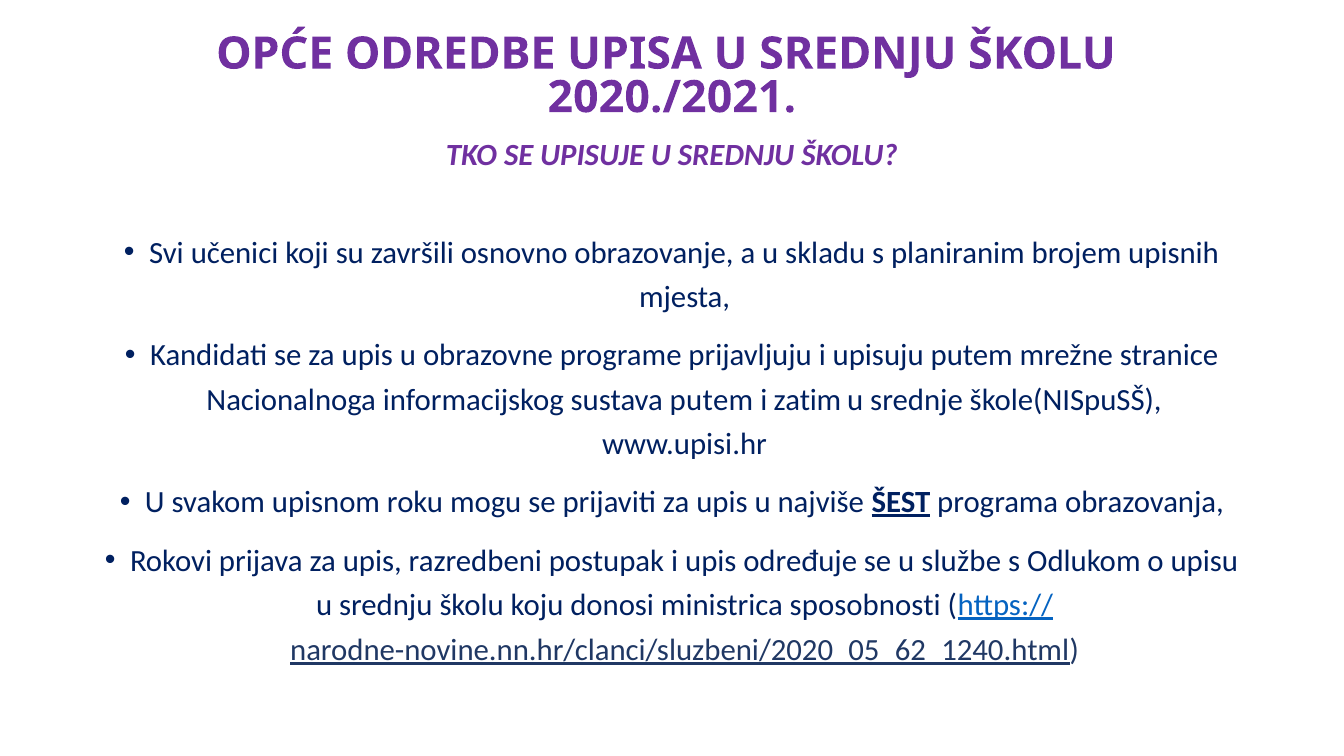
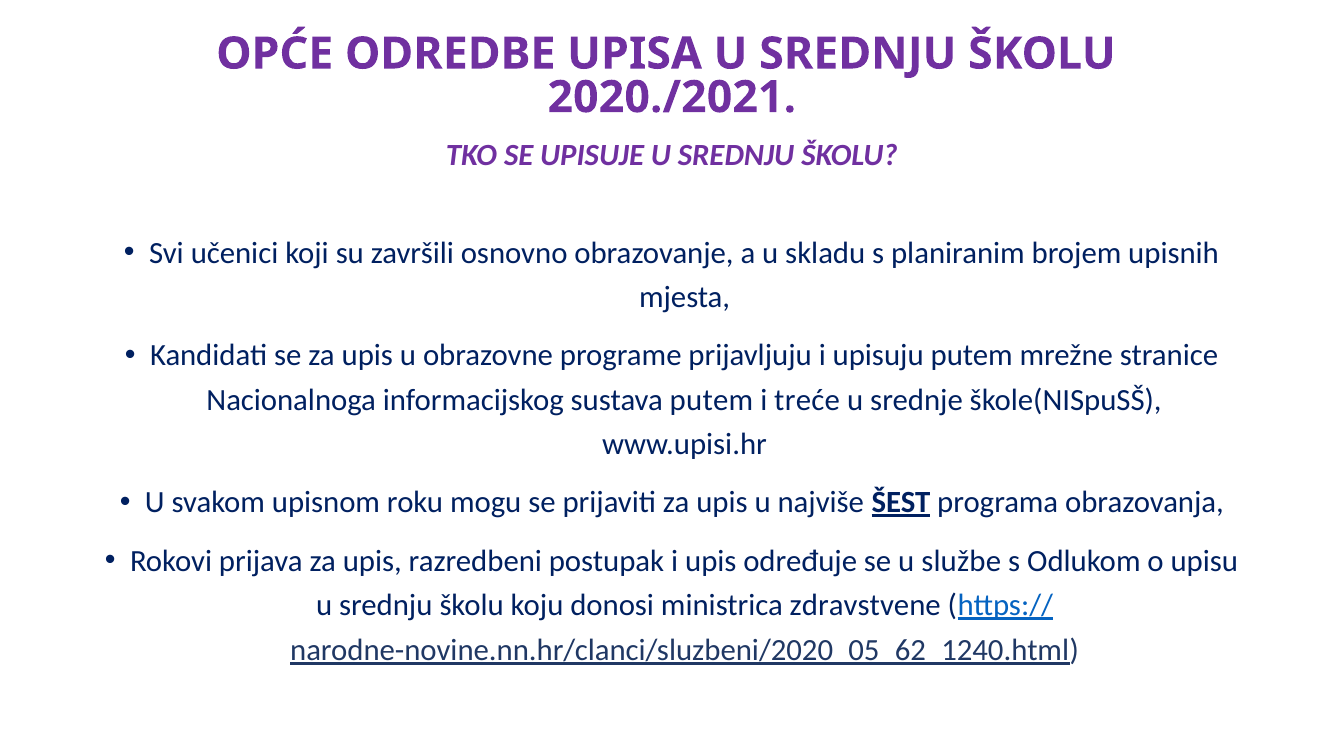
zatim: zatim -> treće (807, 400)
sposobnosti: sposobnosti -> zdravstvene (865, 605)
